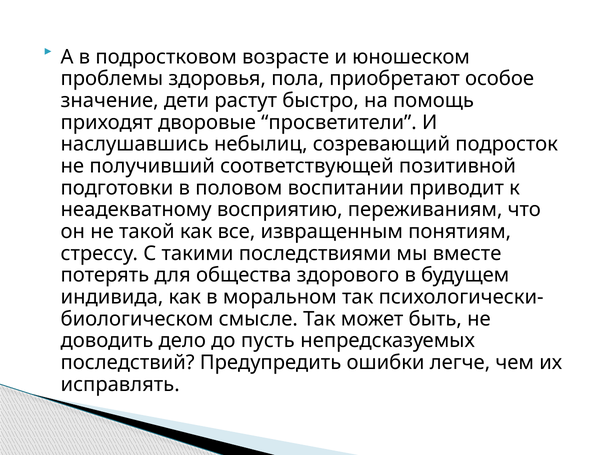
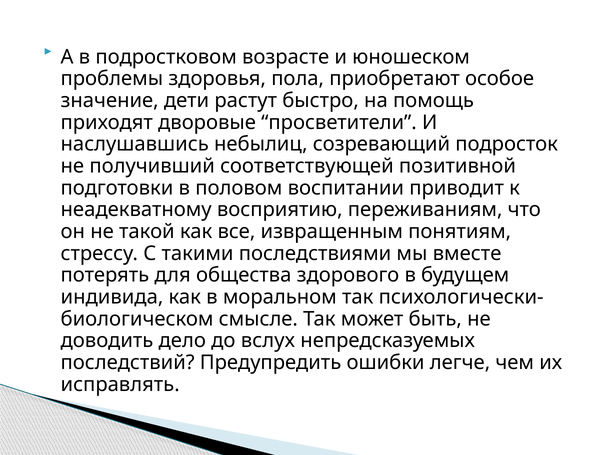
пусть: пусть -> вслух (268, 341)
